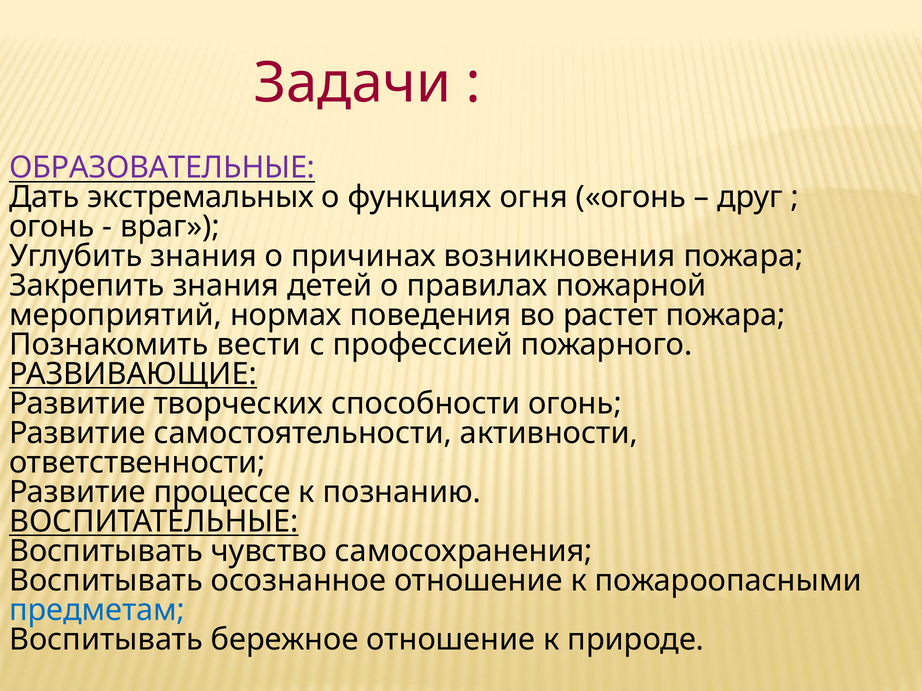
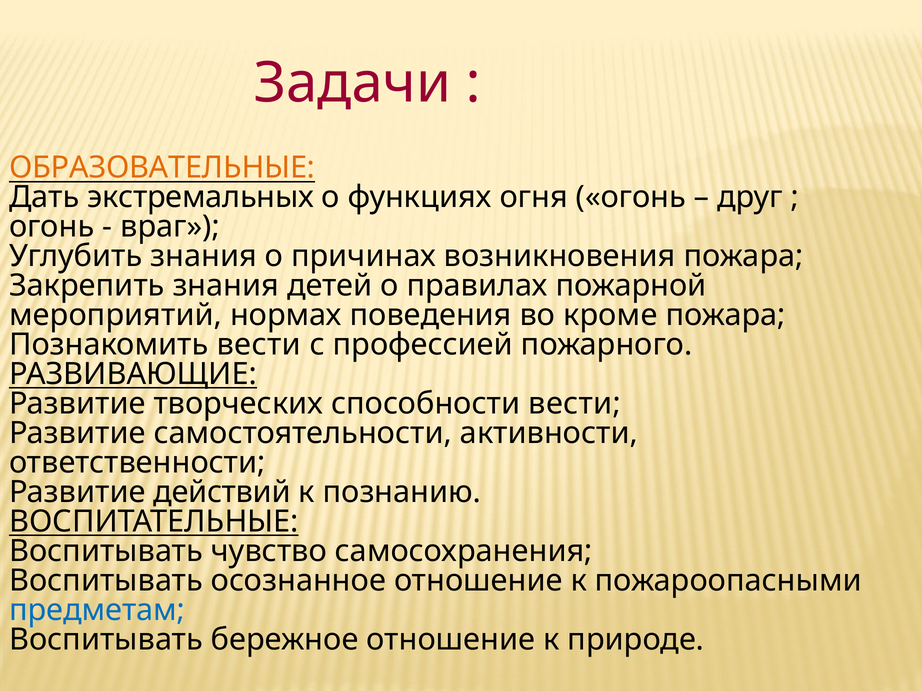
ОБРАЗОВАТЕЛЬНЫЕ colour: purple -> orange (162, 168)
растет: растет -> кроме (610, 315)
способности огонь: огонь -> вести (575, 404)
процессе: процессе -> действий (222, 492)
